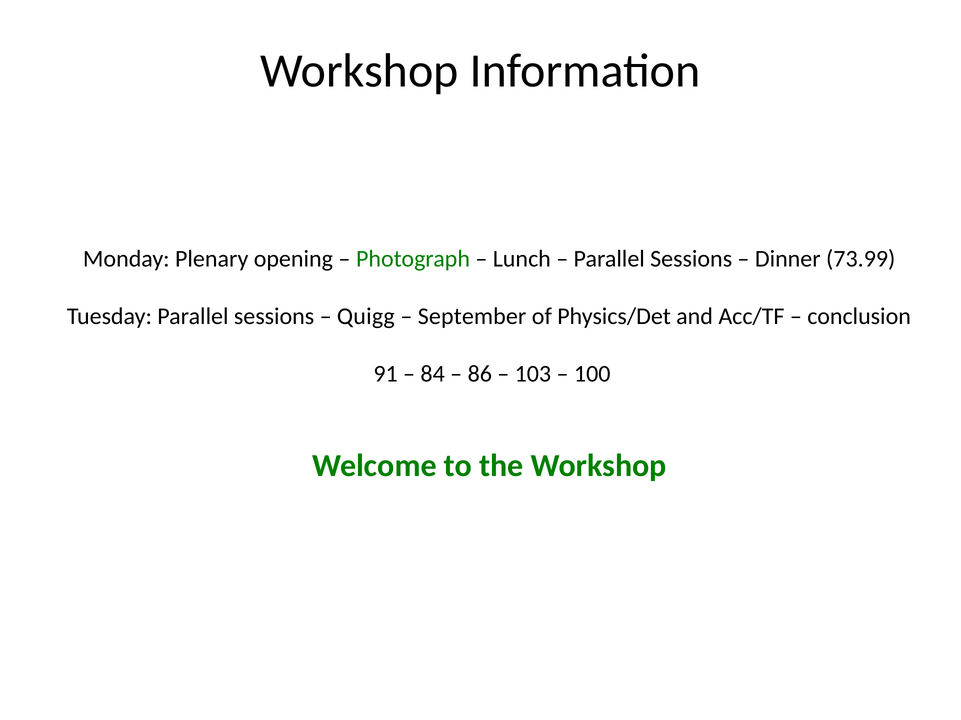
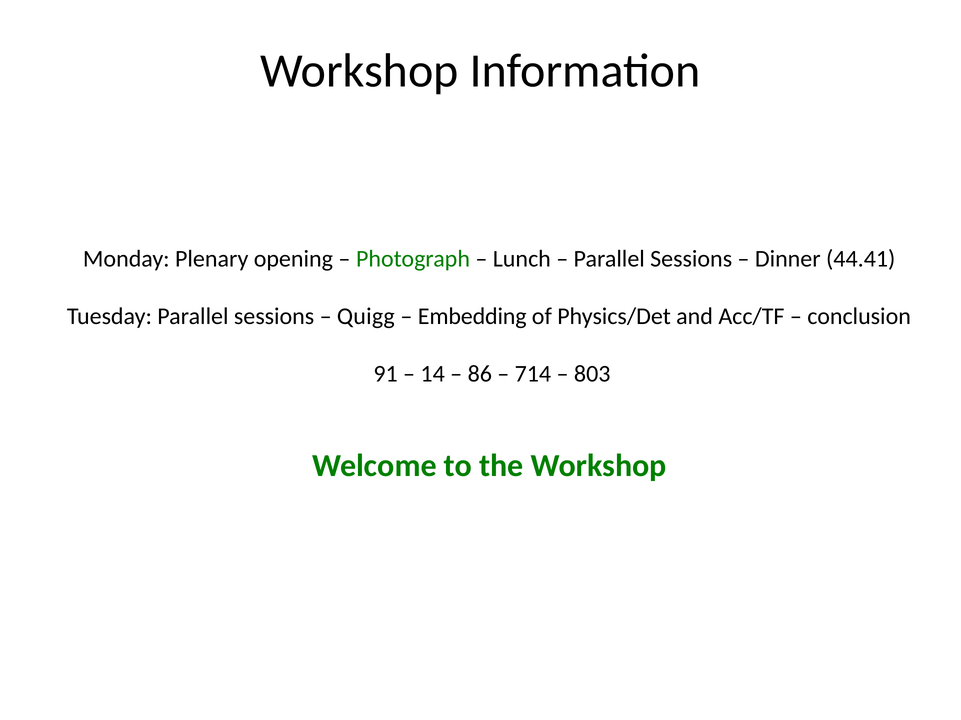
73.99: 73.99 -> 44.41 (861, 259)
September: September -> Embedding (472, 317)
84: 84 -> 14 (433, 374)
103: 103 -> 714 (533, 374)
100: 100 -> 803 (592, 374)
